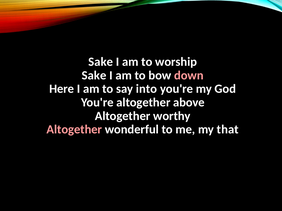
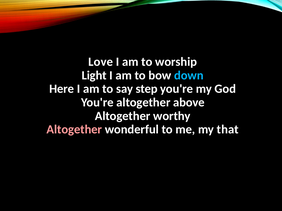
Sake: Sake -> Love (101, 62)
Sake: Sake -> Light (94, 76)
down colour: pink -> light blue (189, 76)
into: into -> step (147, 89)
